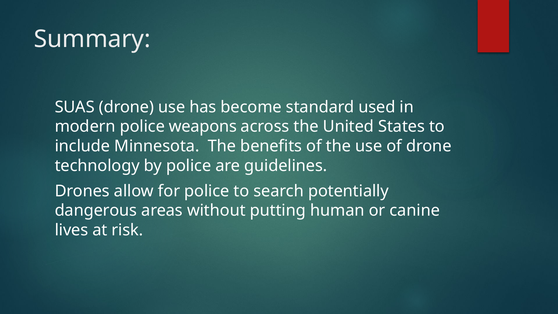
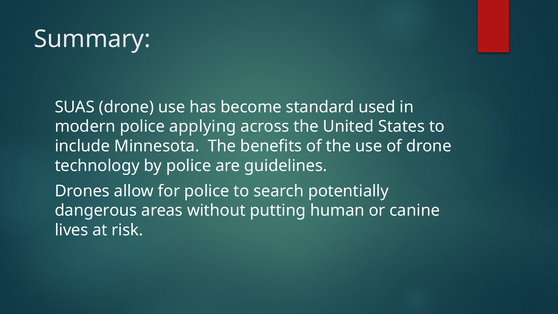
weapons: weapons -> applying (203, 127)
